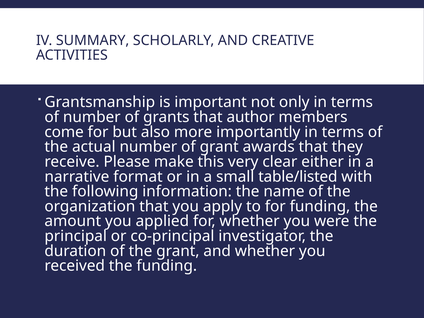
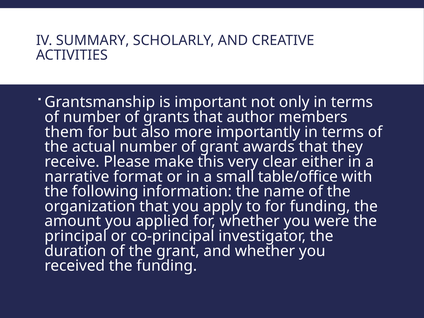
come: come -> them (64, 132)
table/listed: table/listed -> table/office (298, 177)
